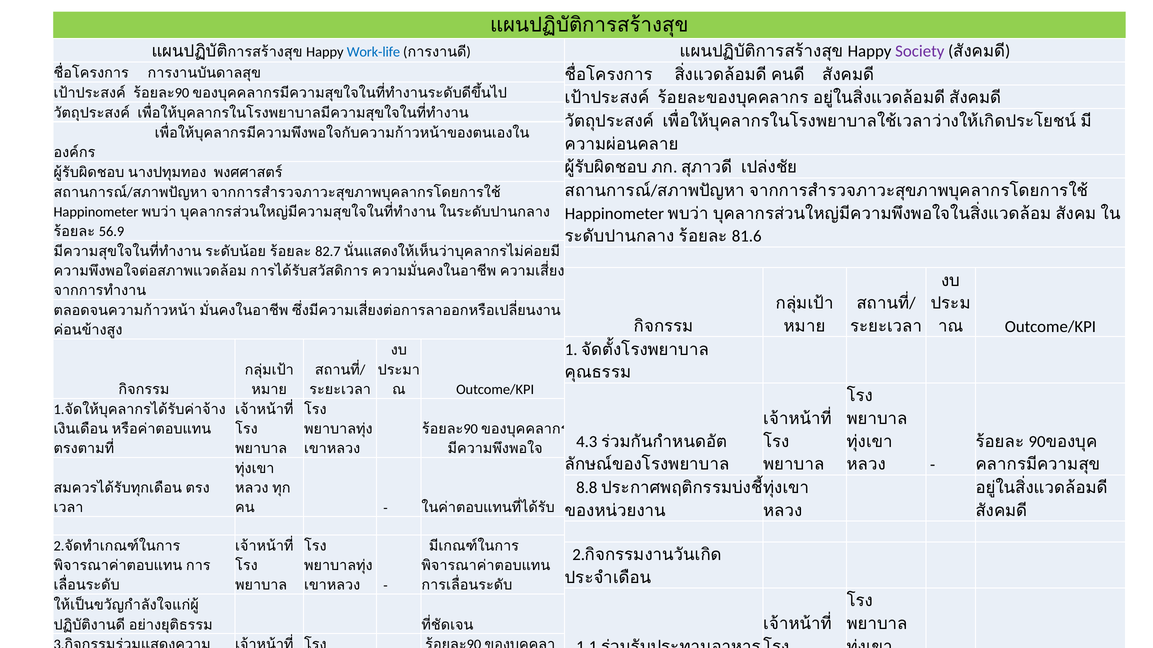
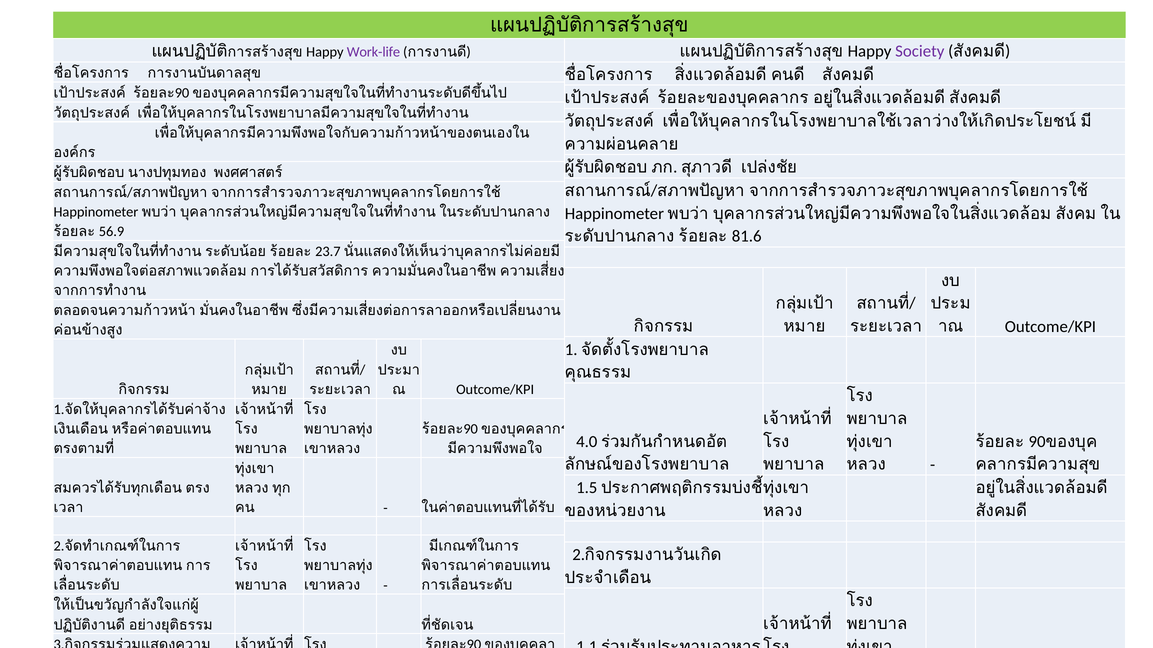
Work-life colour: blue -> purple (373, 52)
82.7: 82.7 -> 23.7 (328, 252)
4.3: 4.3 -> 4.0 (587, 442)
8.8: 8.8 -> 1.5 (587, 488)
